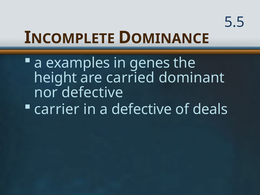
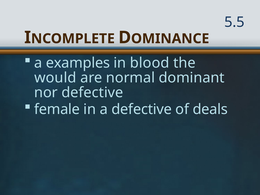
genes: genes -> blood (150, 63)
height: height -> would (55, 78)
carried: carried -> normal (130, 78)
carrier: carrier -> female (57, 109)
